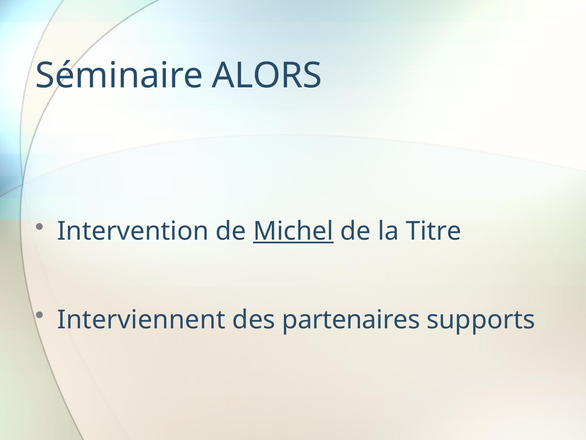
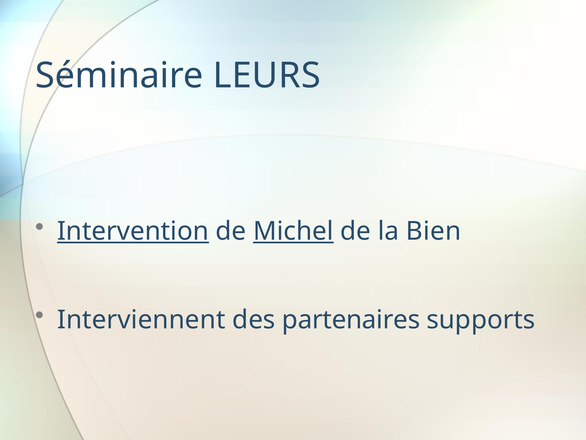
ALORS: ALORS -> LEURS (267, 76)
Intervention underline: none -> present (133, 231)
Titre: Titre -> Bien (434, 231)
